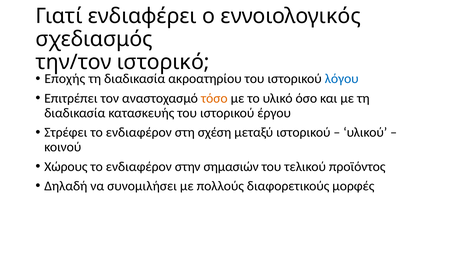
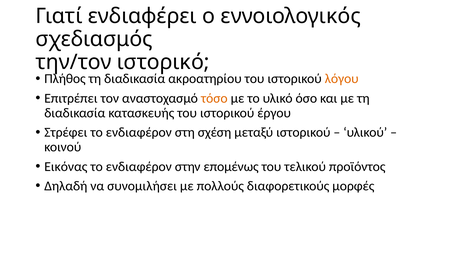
Εποχής: Εποχής -> Πλήθος (65, 79)
λόγου colour: blue -> orange (342, 79)
Χώρους: Χώρους -> Εικόνας (66, 167)
σημασιών: σημασιών -> επομένως (231, 167)
